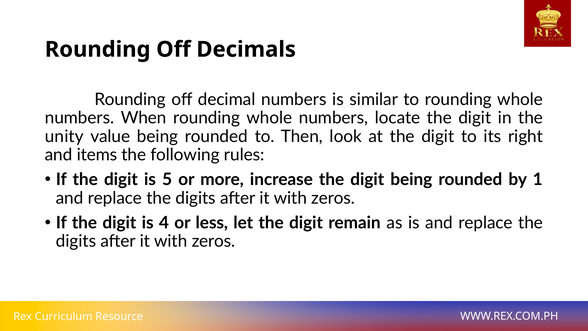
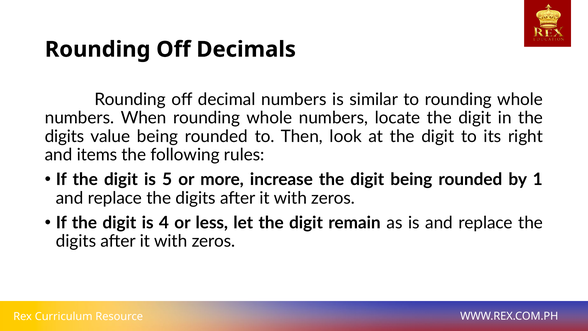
unity: unity -> digits (65, 136)
